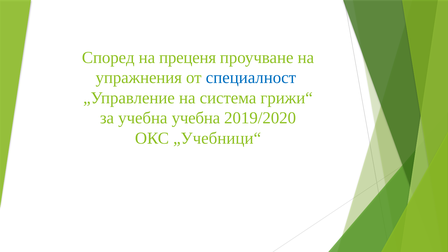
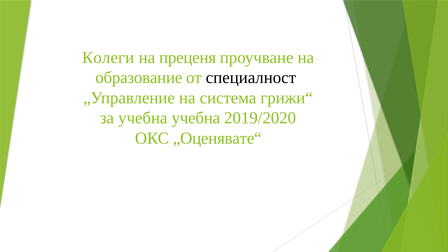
Според: Според -> Колеги (108, 58)
упражнения: упражнения -> образование (139, 78)
специалност colour: blue -> black (251, 78)
„Учебници“: „Учебници“ -> „Оценявате“ (217, 138)
